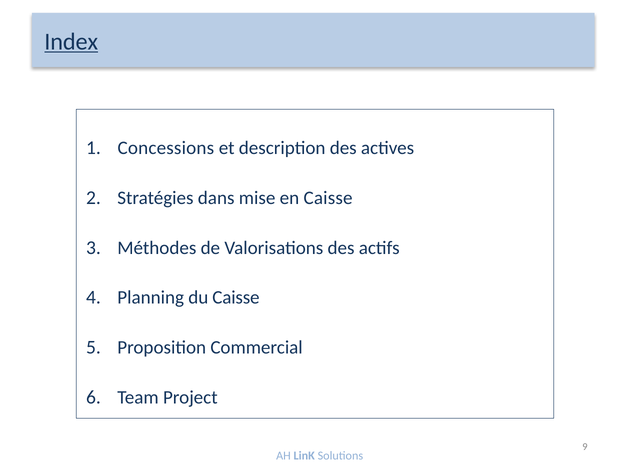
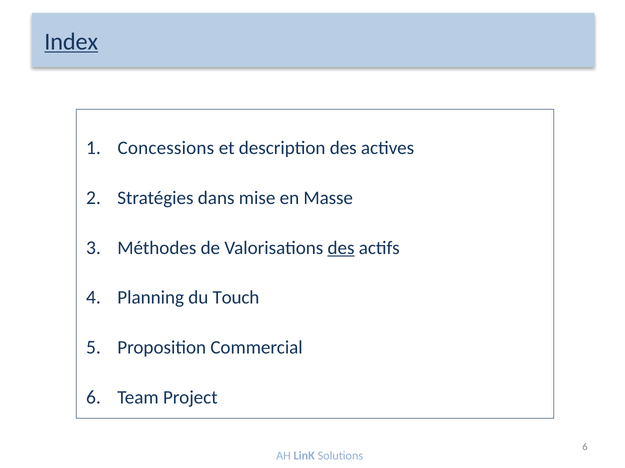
en Caisse: Caisse -> Masse (328, 198)
des underline: none -> present (341, 248)
du Caisse: Caisse -> Touch (236, 298)
9: 9 -> 6 (585, 448)
